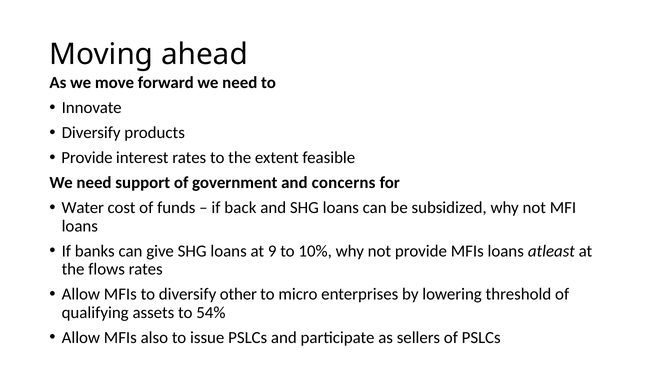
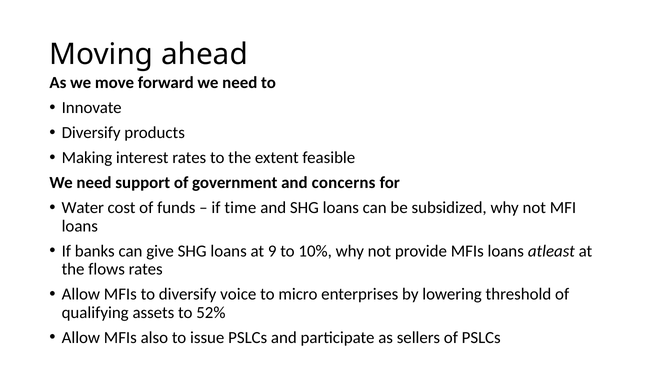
Provide: Provide -> Making (87, 158)
back: back -> time (240, 208)
other: other -> voice (238, 294)
54%: 54% -> 52% (211, 313)
